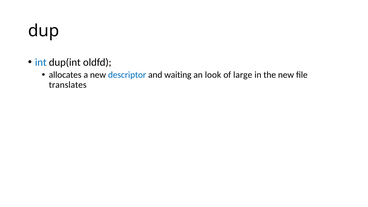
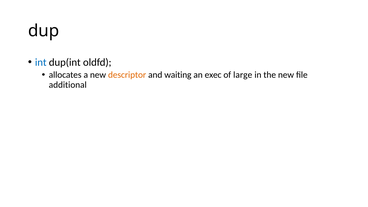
descriptor colour: blue -> orange (127, 75)
look: look -> exec (213, 75)
translates: translates -> additional (68, 85)
